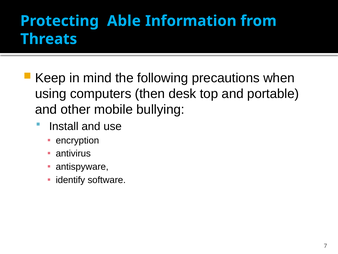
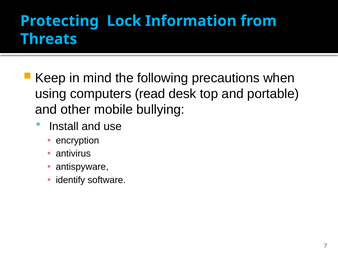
Able: Able -> Lock (124, 21)
then: then -> read (150, 94)
